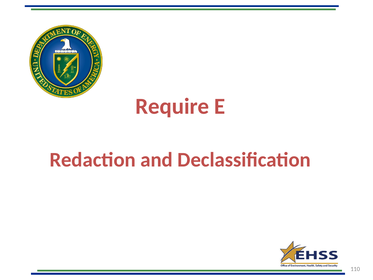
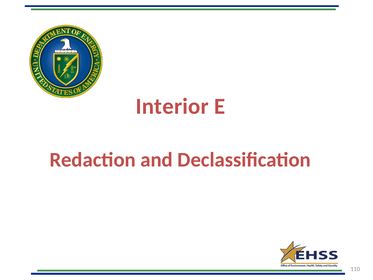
Require: Require -> Interior (172, 106)
